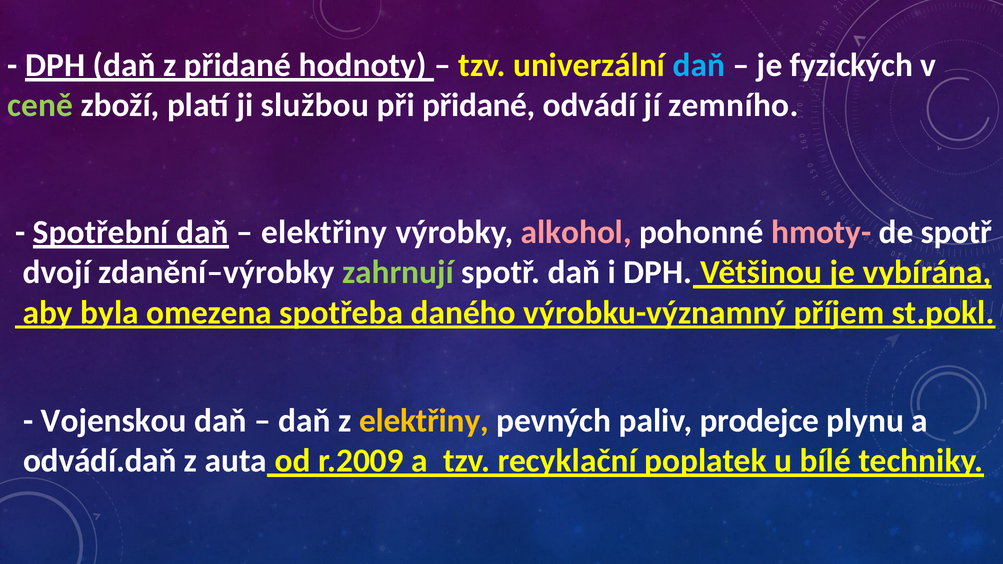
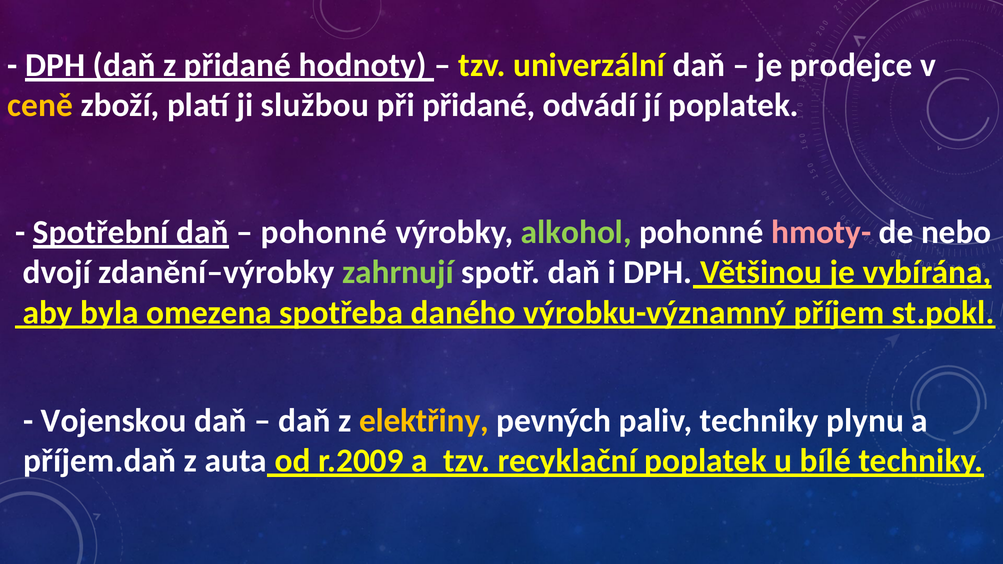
daň colour: light blue -> white (699, 65)
fyzických: fyzických -> prodejce (851, 65)
ceně colour: light green -> yellow (40, 105)
jí zemního: zemního -> poplatek (734, 105)
elektřiny: elektřiny -> pohonné (324, 232)
alkohol colour: pink -> light green (576, 232)
de spotř: spotř -> nebo (956, 232)
paliv prodejce: prodejce -> techniky (759, 421)
odvádí.daň: odvádí.daň -> příjem.daň (100, 461)
